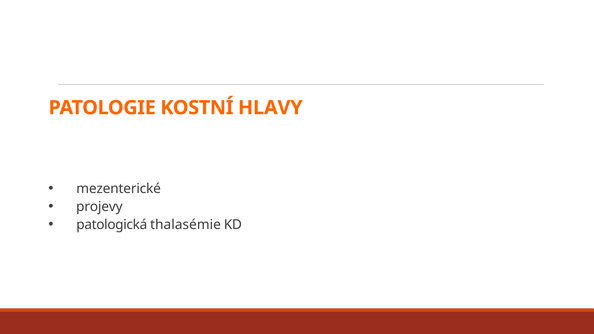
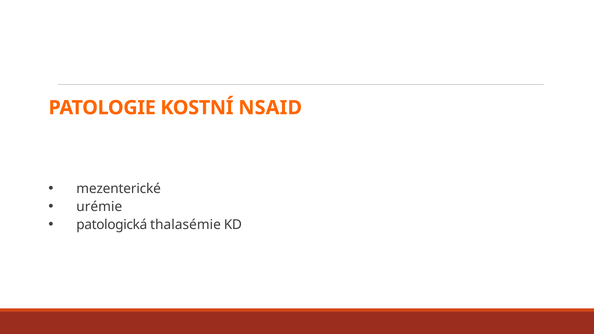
HLAVY: HLAVY -> NSAID (270, 108)
projevy: projevy -> urémie (99, 207)
